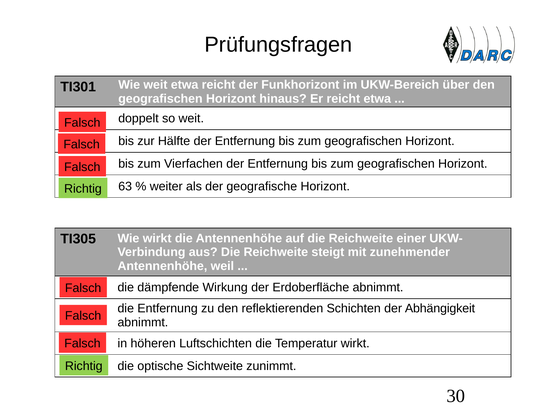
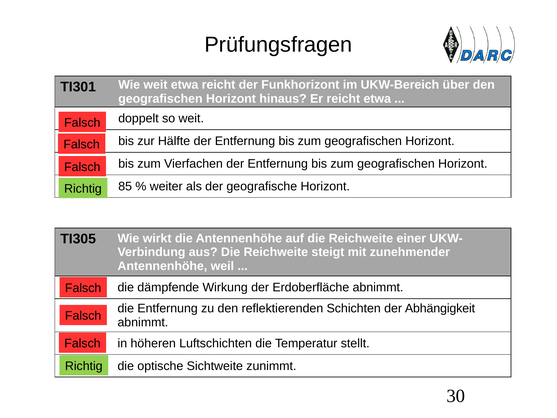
63: 63 -> 85 (125, 186)
Temperatur wirkt: wirkt -> stellt (355, 343)
